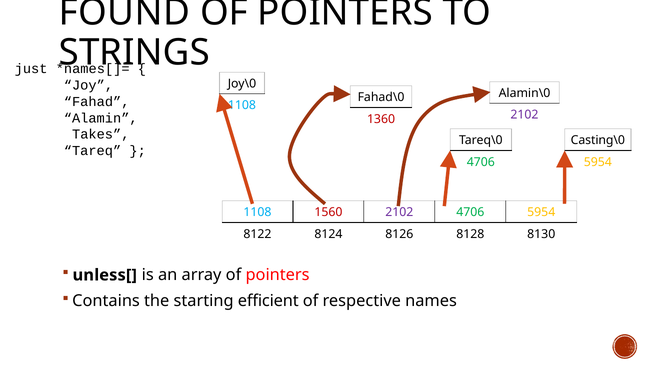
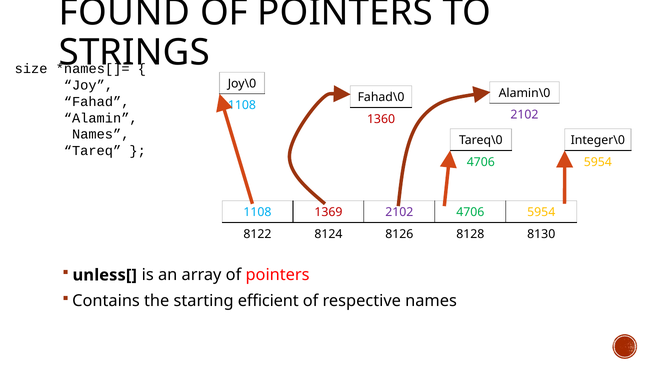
just: just -> size (31, 69)
Takes: Takes -> Names (101, 135)
Casting\0: Casting\0 -> Integer\0 (598, 141)
1560: 1560 -> 1369 (328, 213)
